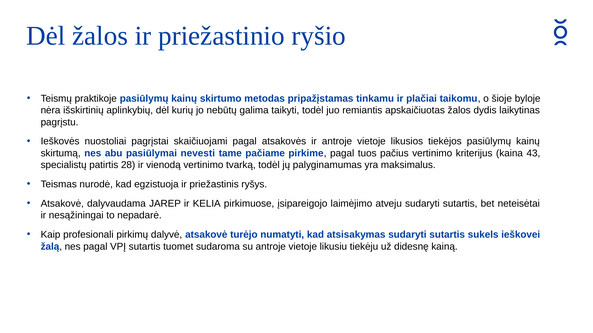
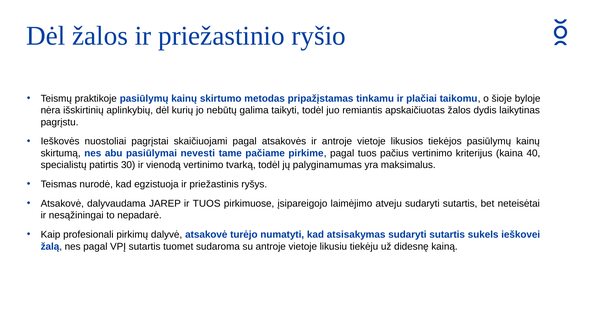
43: 43 -> 40 (533, 153)
28: 28 -> 30 (128, 165)
ir KELIA: KELIA -> TUOS (207, 204)
